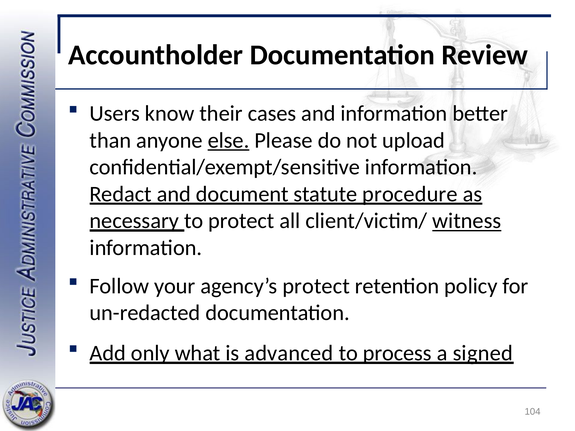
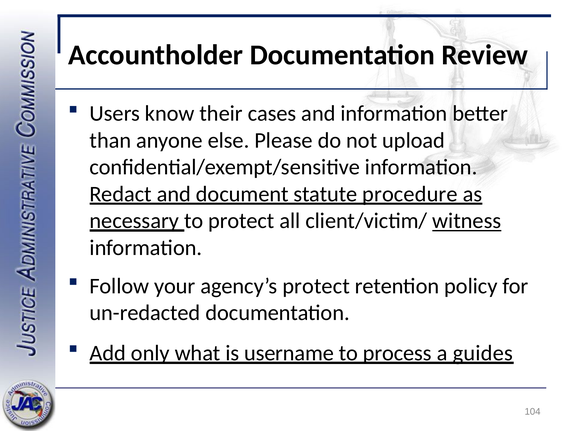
else underline: present -> none (229, 141)
advanced: advanced -> username (289, 353)
signed: signed -> guides (483, 353)
